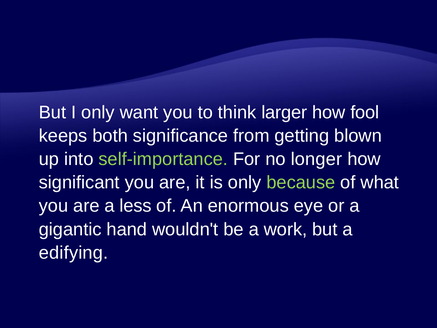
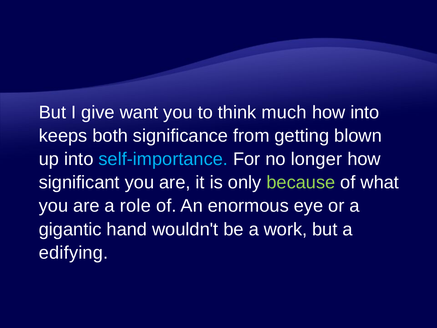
I only: only -> give (98, 112)
larger: larger -> much (284, 112)
how fool: fool -> into (365, 112)
self-importance colour: light green -> light blue (163, 159)
less: less -> role (135, 206)
